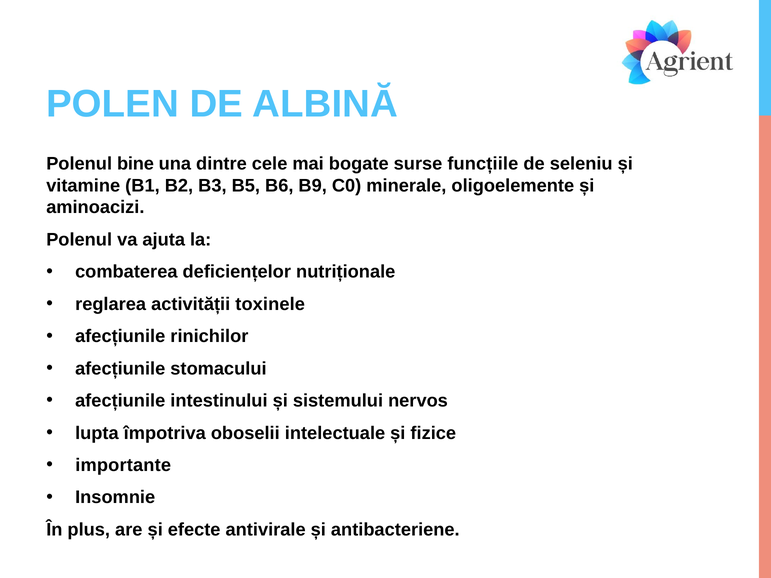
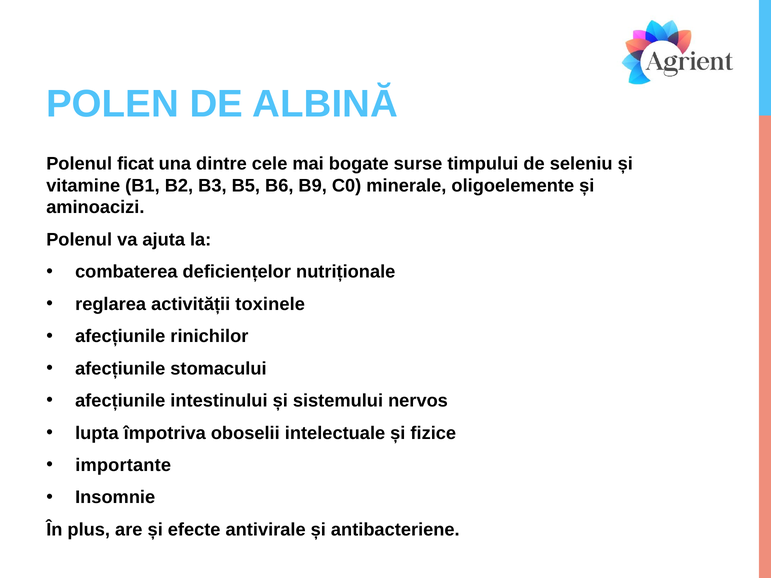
bine: bine -> ficat (135, 164)
funcțiile: funcțiile -> timpului (483, 164)
